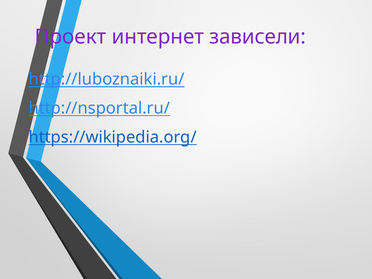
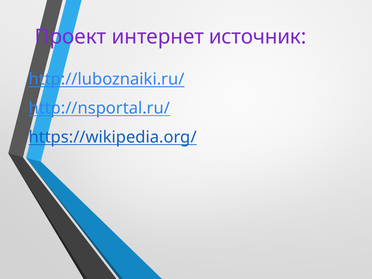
зависели: зависели -> источник (258, 37)
